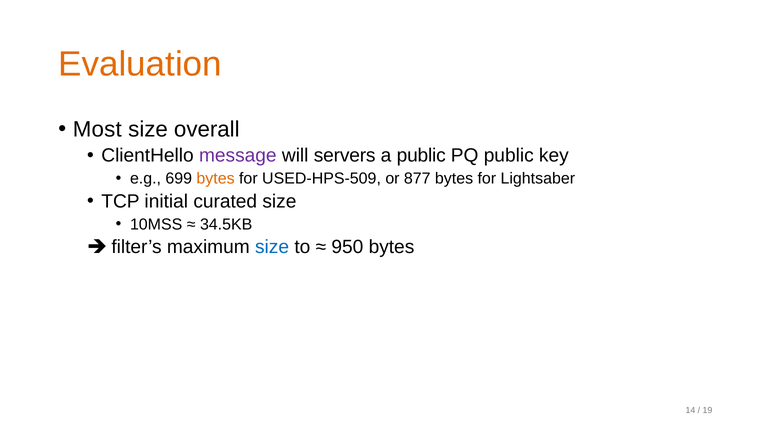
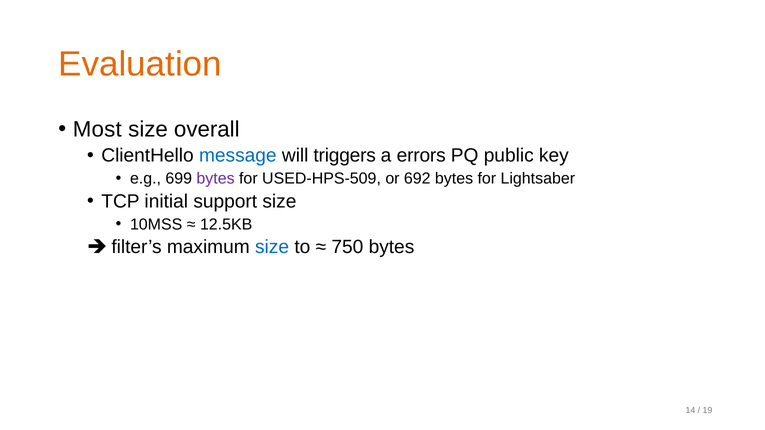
message colour: purple -> blue (238, 156)
servers: servers -> triggers (345, 156)
a public: public -> errors (421, 156)
bytes colour: orange -> purple (216, 179)
877: 877 -> 692 (417, 179)
curated: curated -> support (225, 202)
34.5KB: 34.5KB -> 12.5KB (226, 224)
950: 950 -> 750 (347, 247)
